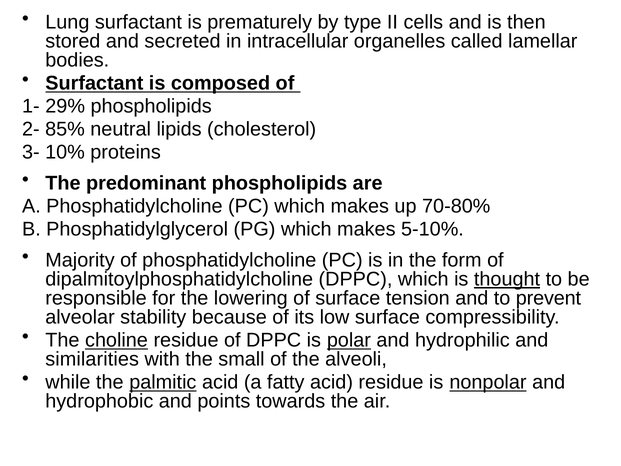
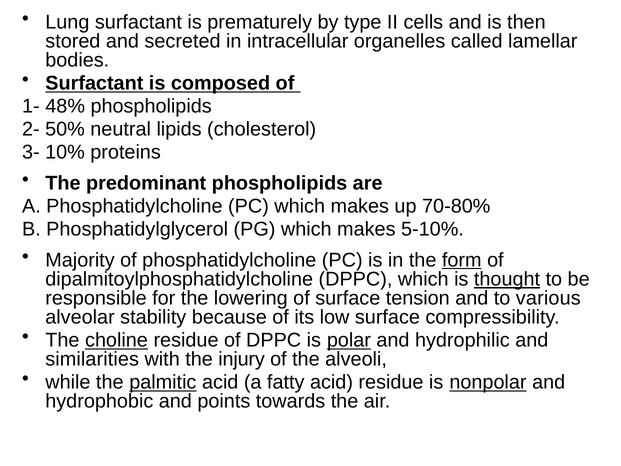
29%: 29% -> 48% (65, 106)
85%: 85% -> 50% (65, 129)
form underline: none -> present (462, 260)
prevent: prevent -> various (548, 298)
small: small -> injury (242, 359)
